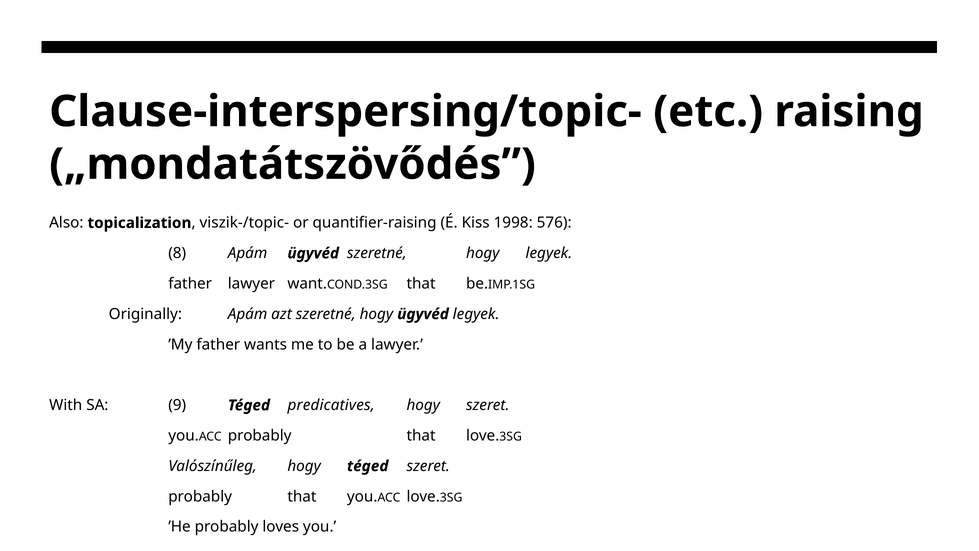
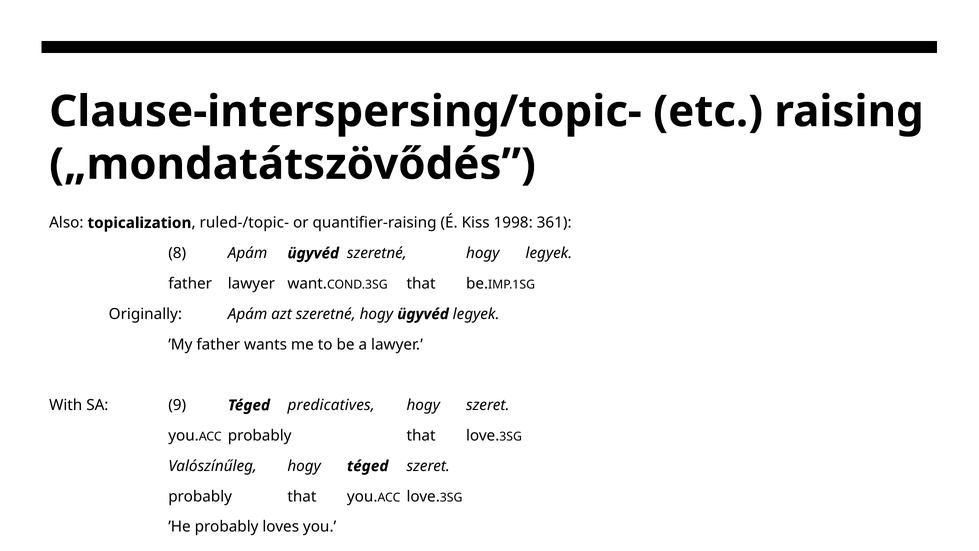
viszik-/topic-: viszik-/topic- -> ruled-/topic- (244, 223)
576: 576 -> 361 (554, 223)
